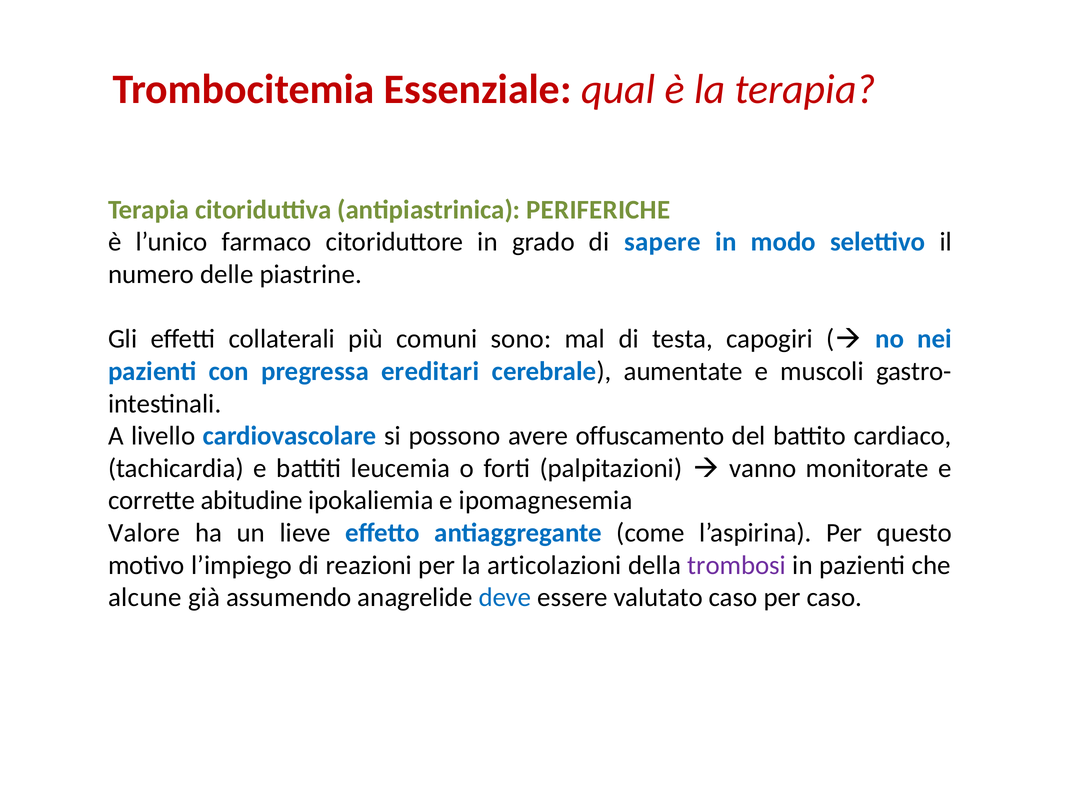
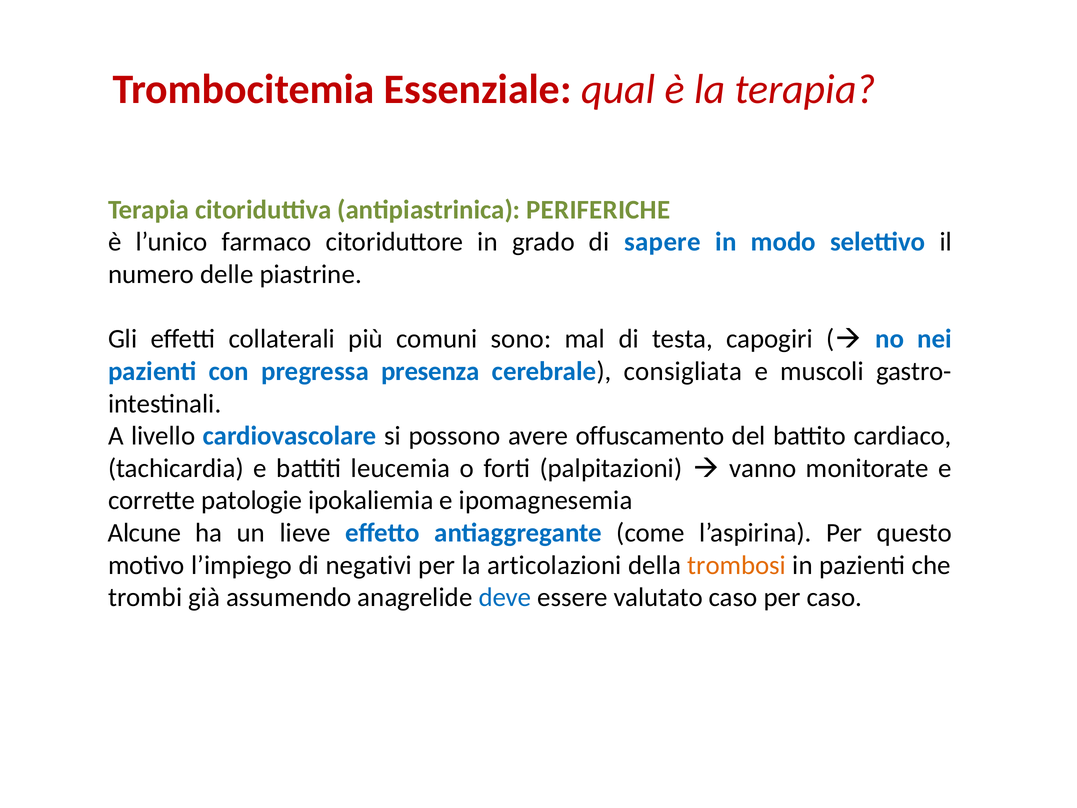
ereditari: ereditari -> presenza (430, 371)
aumentate: aumentate -> consigliata (683, 371)
abitudine: abitudine -> patologie (252, 500)
Valore: Valore -> Alcune (144, 533)
reazioni: reazioni -> negativi (369, 565)
trombosi colour: purple -> orange (737, 565)
alcune: alcune -> trombi (145, 597)
